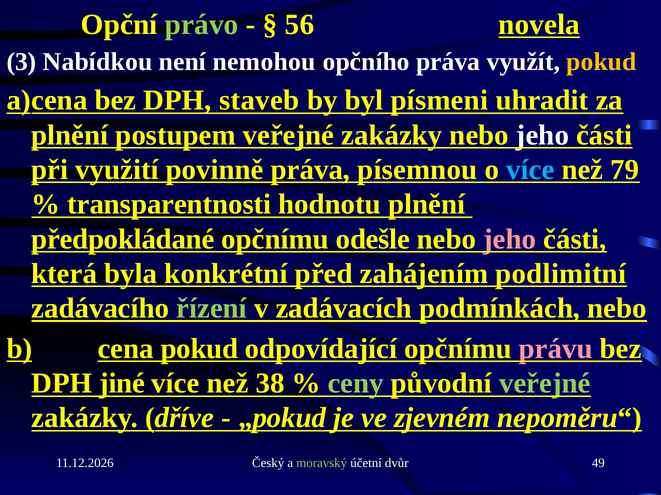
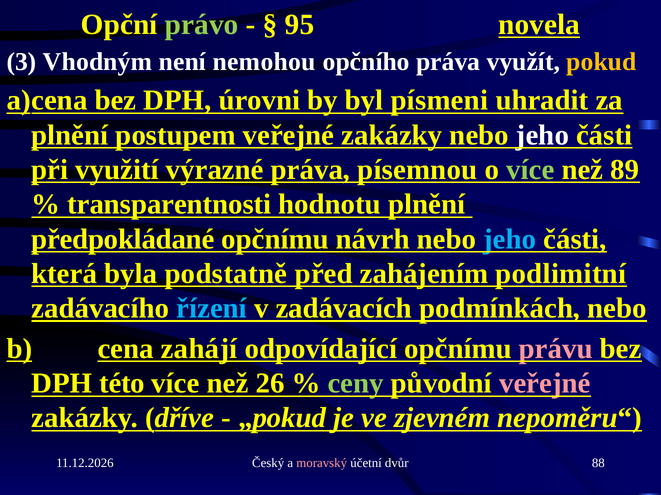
56: 56 -> 95 (300, 24)
Nabídkou: Nabídkou -> Vhodným (98, 62)
staveb: staveb -> úrovni (259, 101)
povinně: povinně -> výrazné (215, 170)
více colour: light blue -> light green (530, 170)
79: 79 -> 89 (625, 170)
odešle: odešle -> návrh (373, 239)
jeho colour: pink -> light blue (510, 239)
konkrétní: konkrétní -> podstatně (226, 274)
řízení colour: light green -> light blue (212, 309)
cena pokud: pokud -> zahájí (199, 349)
jiné: jiné -> této (122, 384)
38: 38 -> 26 (270, 384)
veřejné colour: light green -> pink (545, 384)
moravský colour: light green -> pink (322, 464)
49: 49 -> 88 (598, 464)
